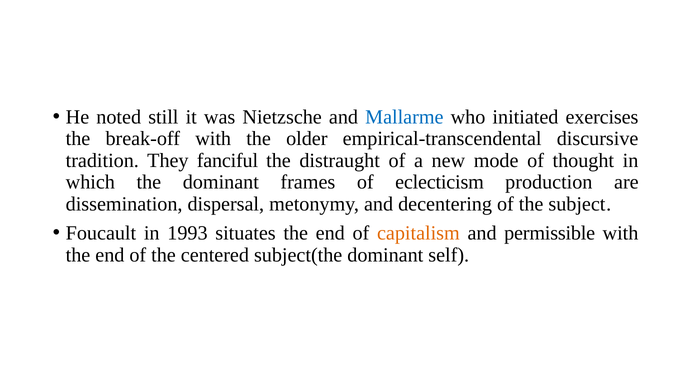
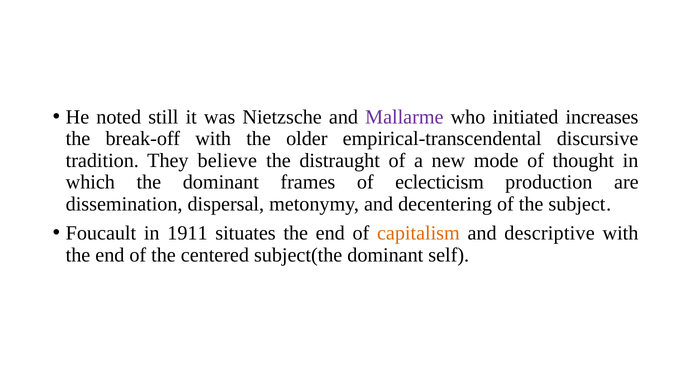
Mallarme colour: blue -> purple (404, 117)
exercises: exercises -> increases (602, 117)
fanciful: fanciful -> believe (227, 161)
1993: 1993 -> 1911 (187, 233)
permissible: permissible -> descriptive (549, 233)
